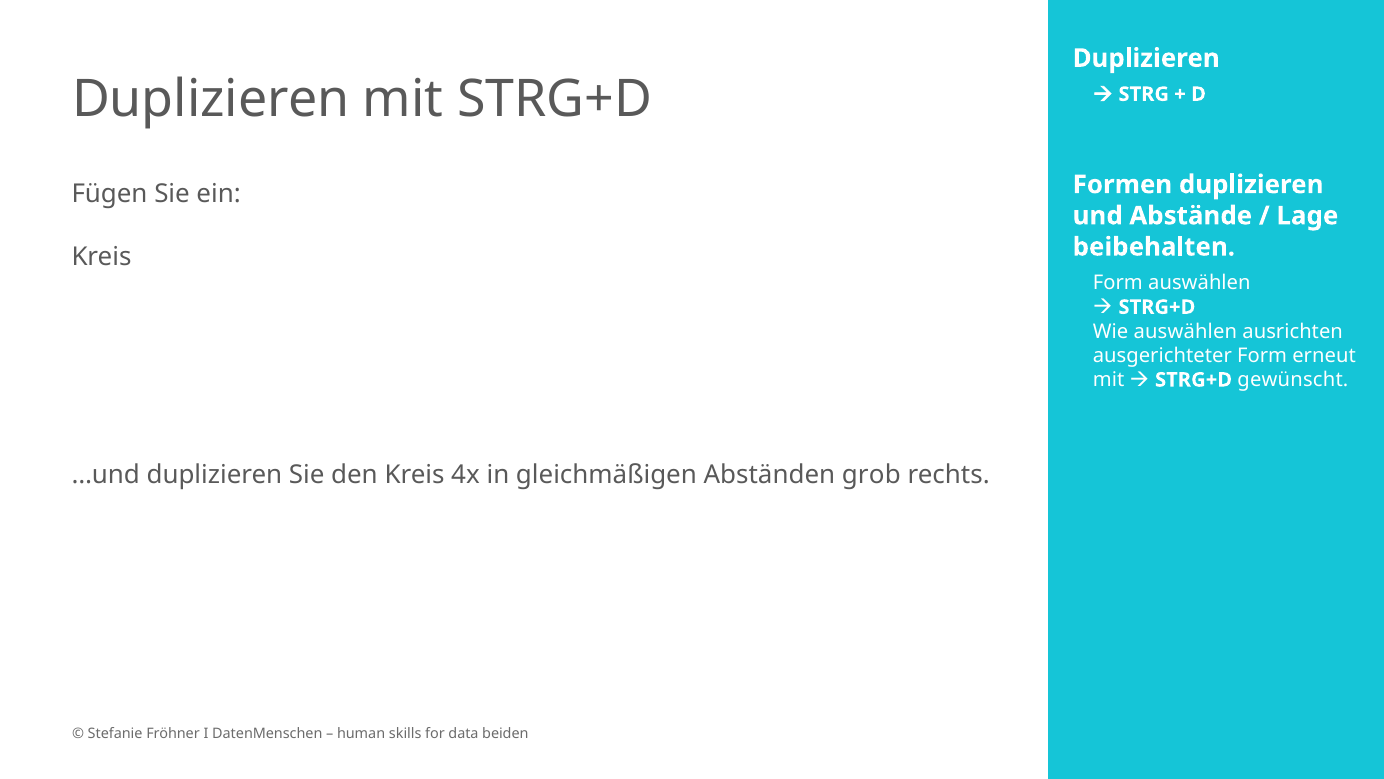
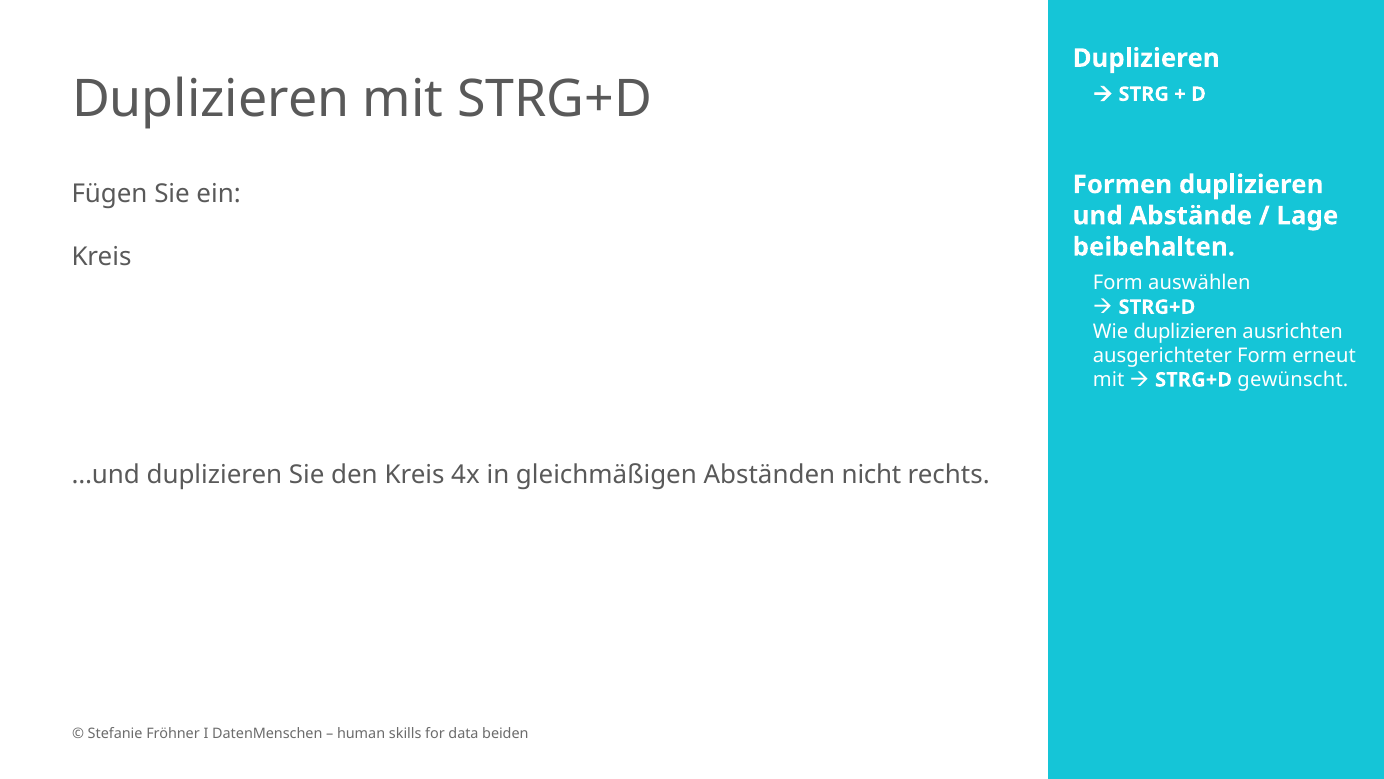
Wie auswählen: auswählen -> duplizieren (1186, 331)
grob: grob -> nicht (872, 474)
